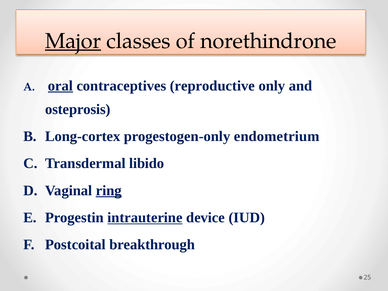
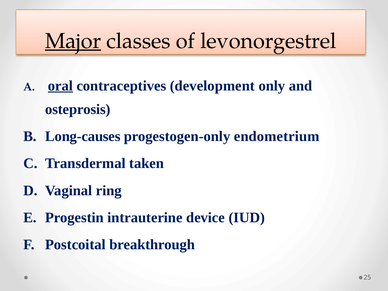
norethindrone: norethindrone -> levonorgestrel (268, 41)
reproductive: reproductive -> development (212, 86)
Long-cortex: Long-cortex -> Long-causes (83, 136)
libido: libido -> taken (147, 163)
ring underline: present -> none (109, 190)
intrauterine underline: present -> none (145, 218)
